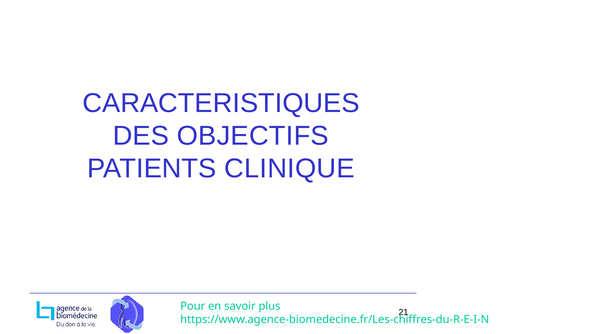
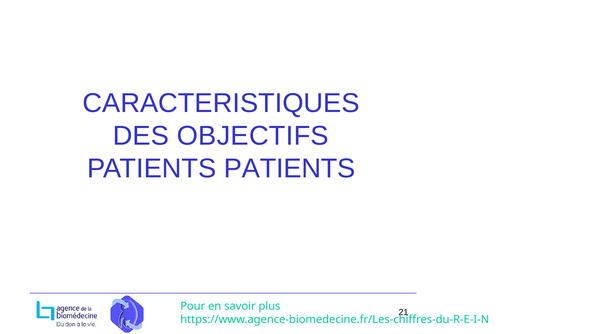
PATIENTS CLINIQUE: CLINIQUE -> PATIENTS (290, 169)
